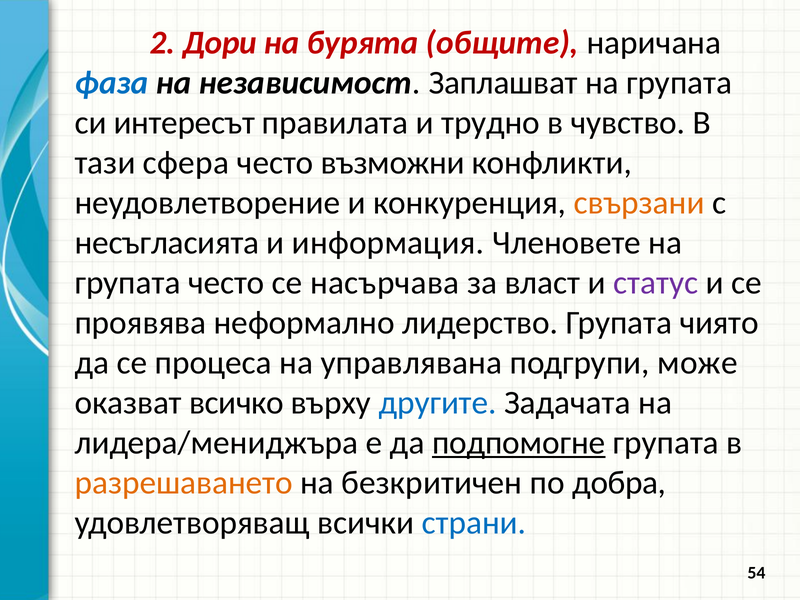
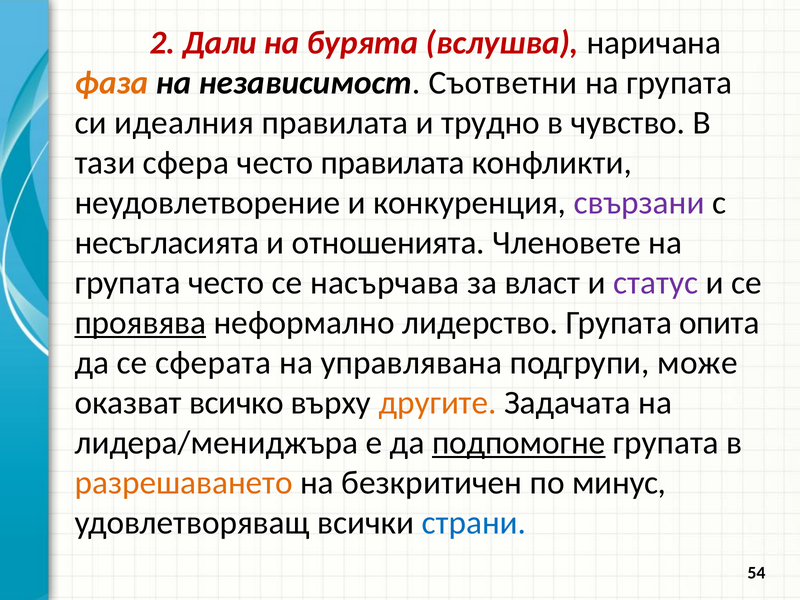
Дори: Дори -> Дали (220, 43)
общите: общите -> вслушва (502, 43)
фаза colour: blue -> orange (112, 83)
Заплашват: Заплашват -> Съответни (503, 83)
интересът: интересът -> идеалния (184, 123)
често възможни: възможни -> правилата (393, 163)
свързани colour: orange -> purple (639, 203)
информация: информация -> отношенията (388, 243)
проявява underline: none -> present (140, 323)
чиято: чиято -> опита (719, 323)
процеса: процеса -> сферата (213, 363)
другите colour: blue -> orange (438, 403)
добра: добра -> минус (619, 483)
